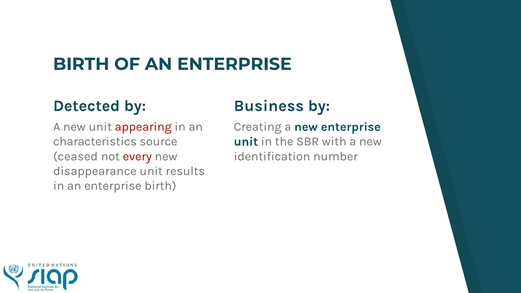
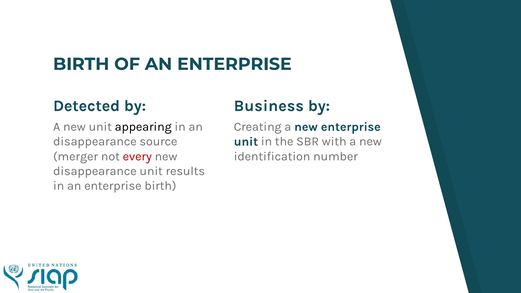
appearing colour: red -> black (143, 127)
characteristics: characteristics -> disappearance (95, 142)
ceased: ceased -> merger (76, 156)
